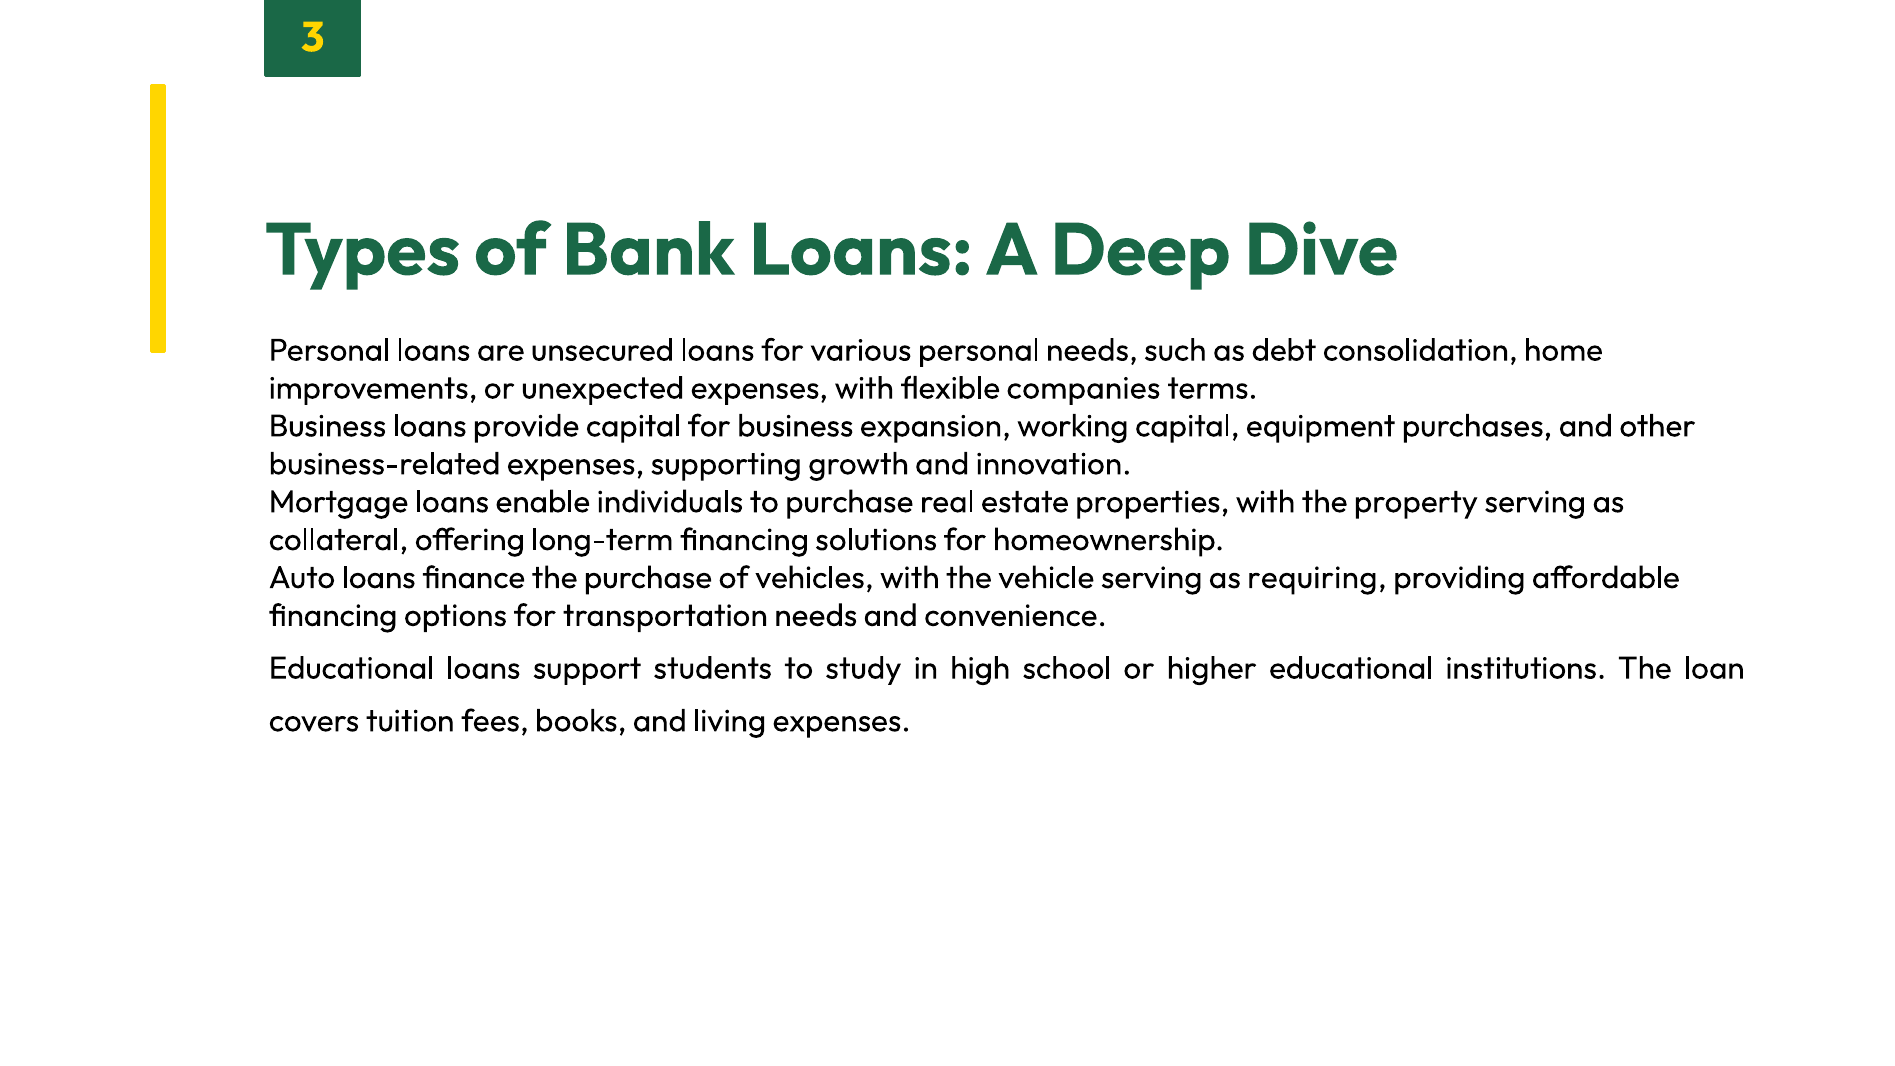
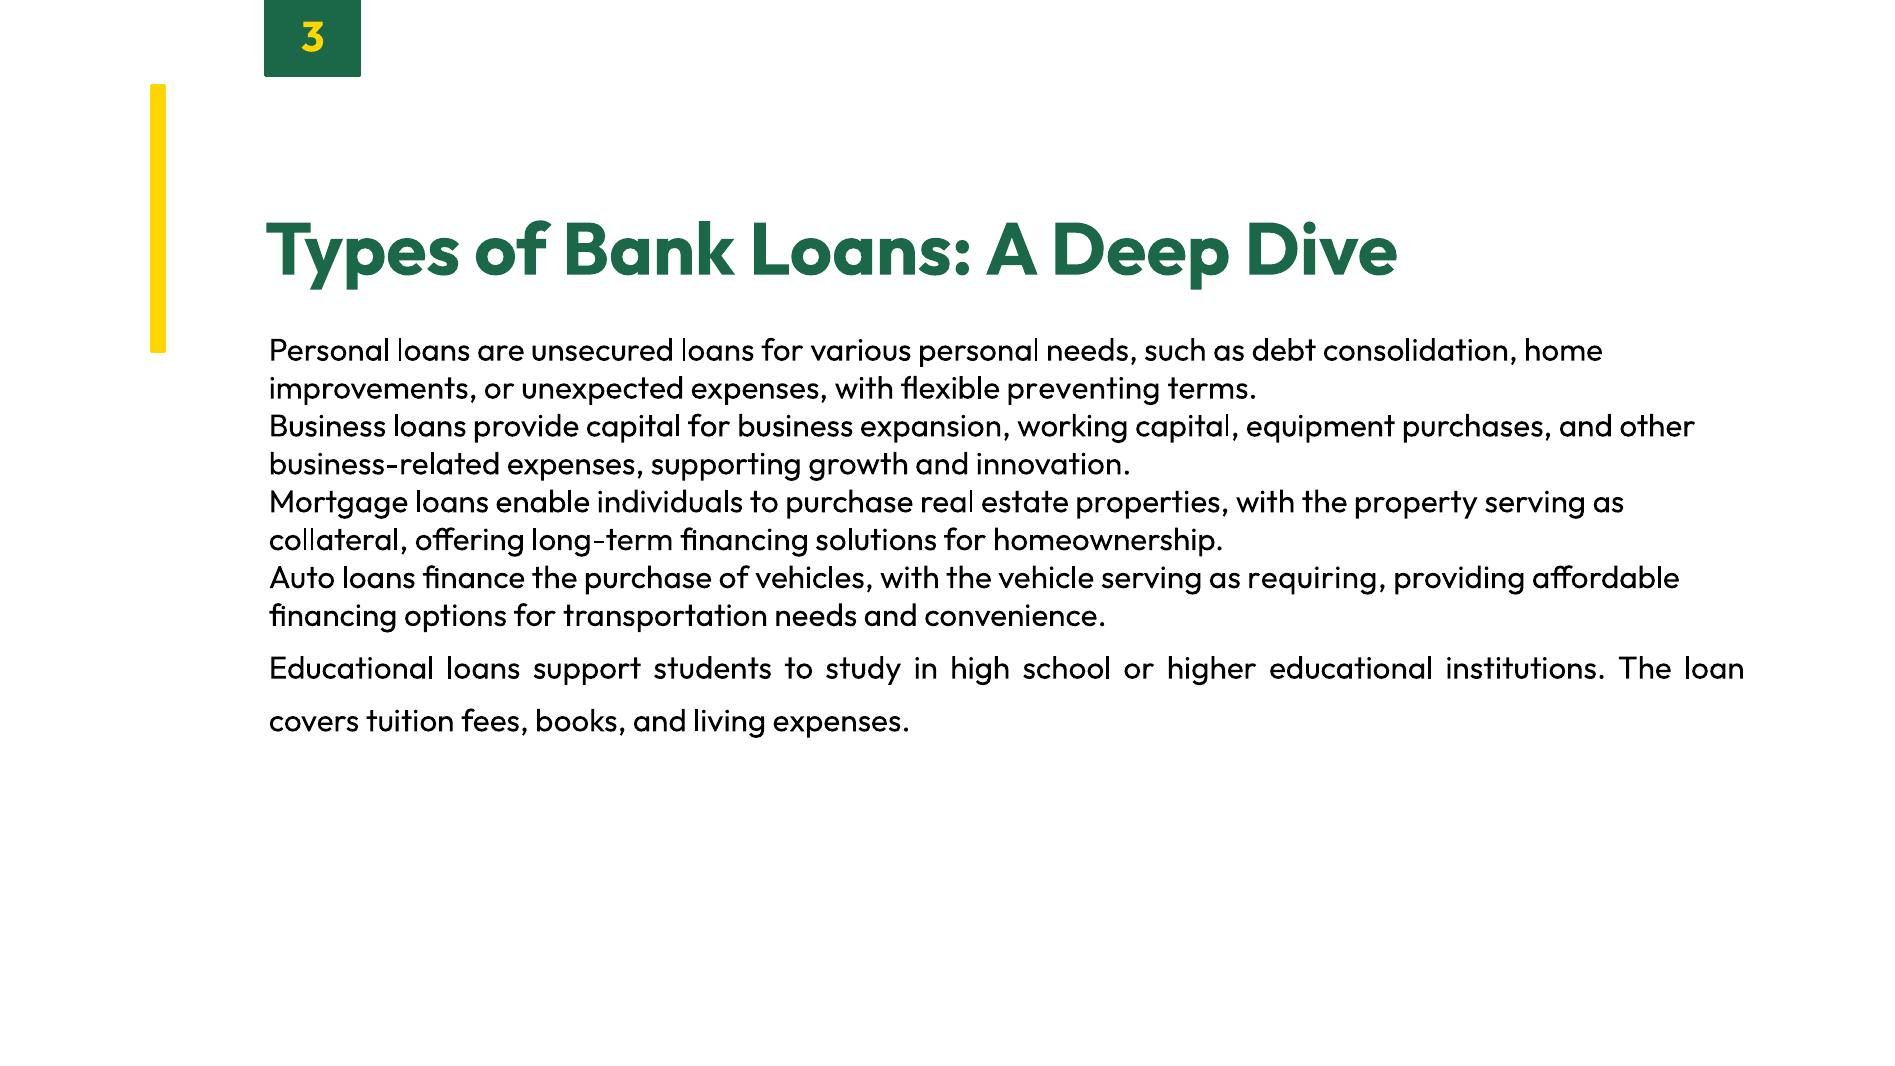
companies: companies -> preventing (1084, 388)
